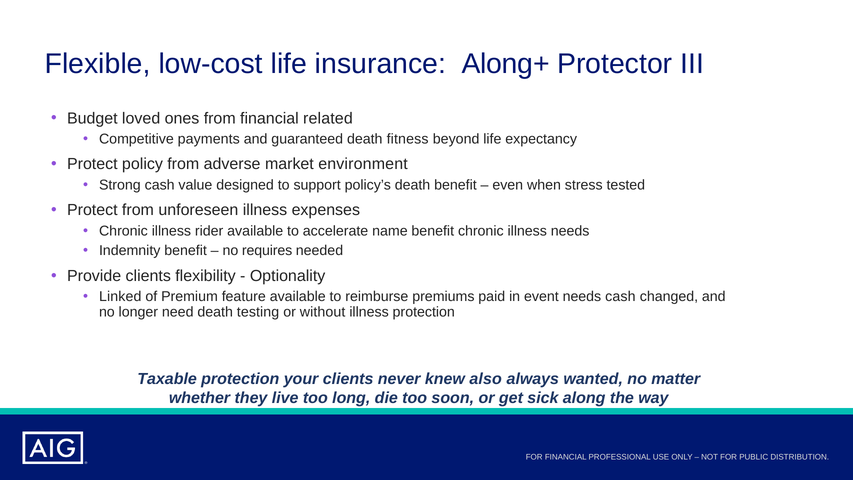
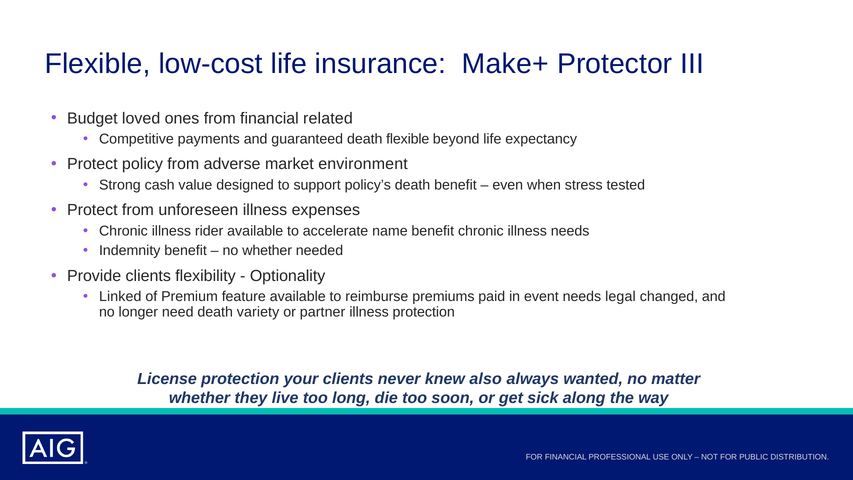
Along+: Along+ -> Make+ (505, 64)
death fitness: fitness -> flexible (408, 139)
no requires: requires -> whether (267, 251)
needs cash: cash -> legal (620, 297)
testing: testing -> variety (258, 312)
without: without -> partner (323, 312)
Taxable: Taxable -> License (167, 379)
